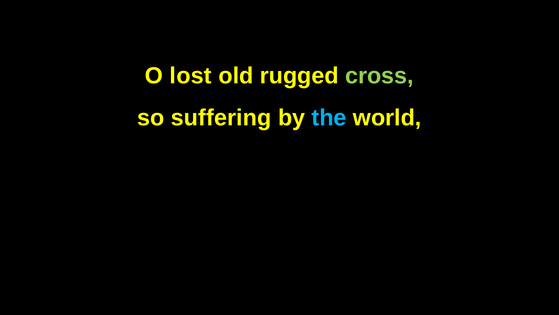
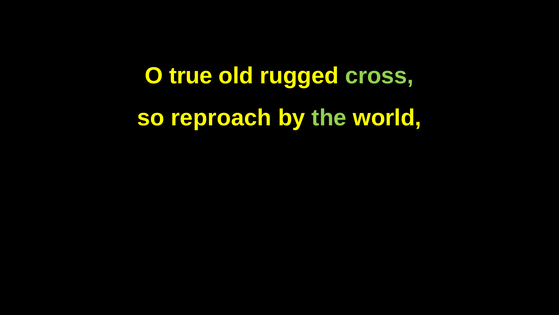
lost: lost -> true (191, 76)
suffering: suffering -> reproach (221, 118)
the colour: light blue -> light green (329, 118)
